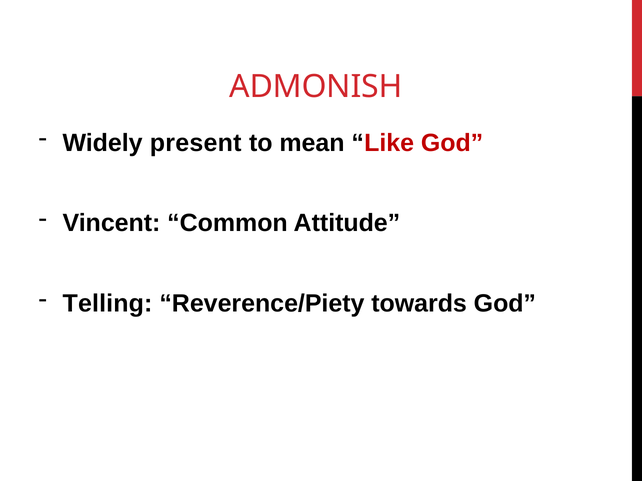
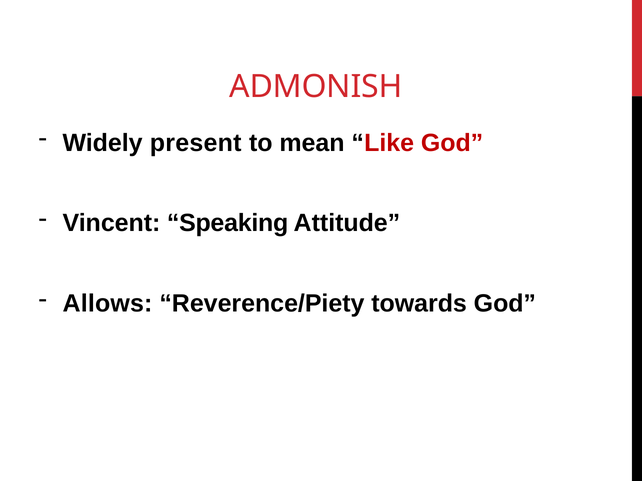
Common: Common -> Speaking (228, 223)
Telling: Telling -> Allows (108, 304)
